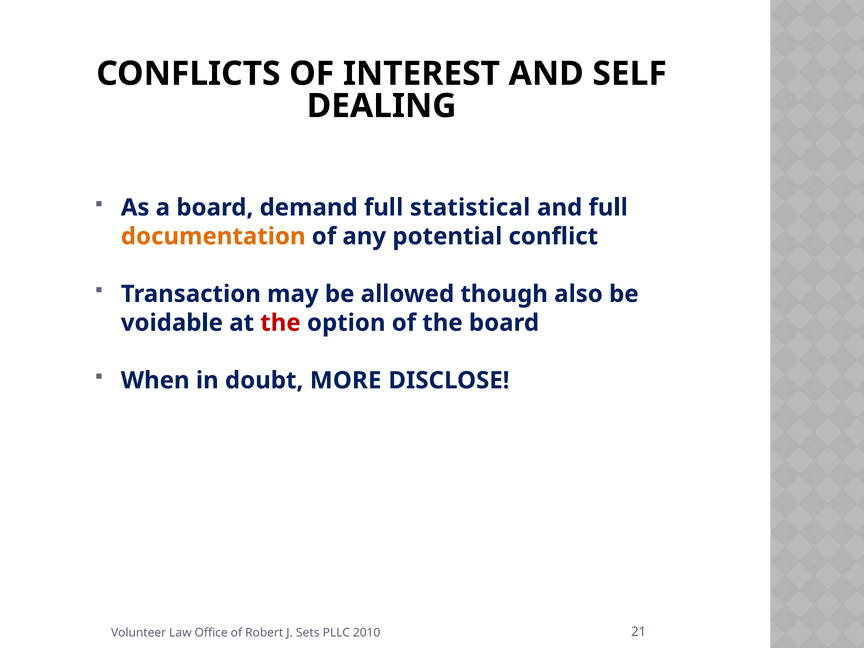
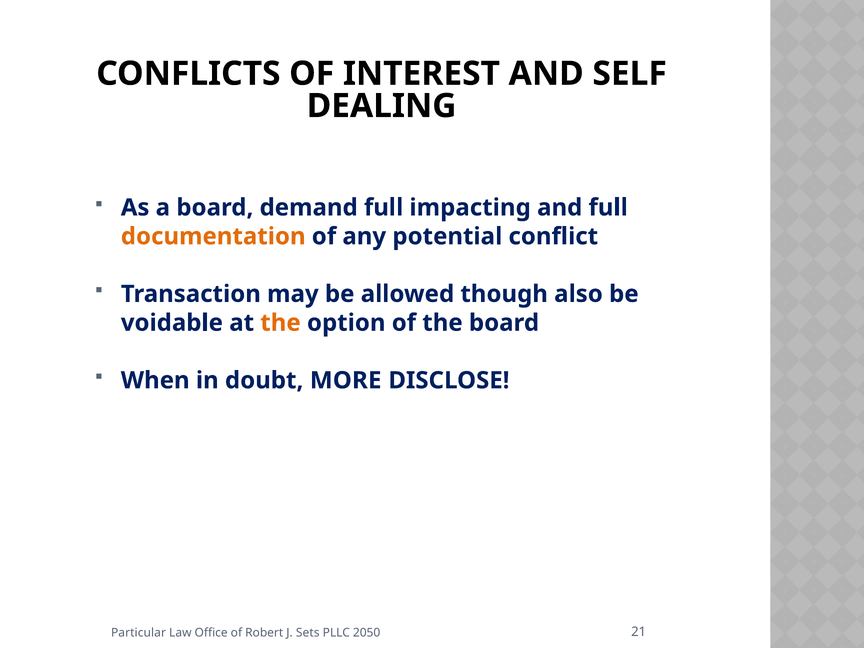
statistical: statistical -> impacting (470, 208)
the colour: red -> orange (281, 323)
Volunteer: Volunteer -> Particular (139, 633)
2010: 2010 -> 2050 (367, 633)
